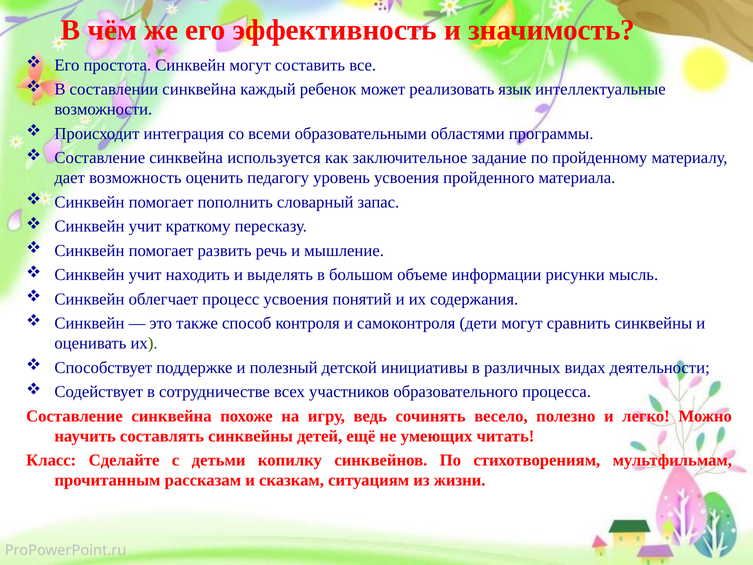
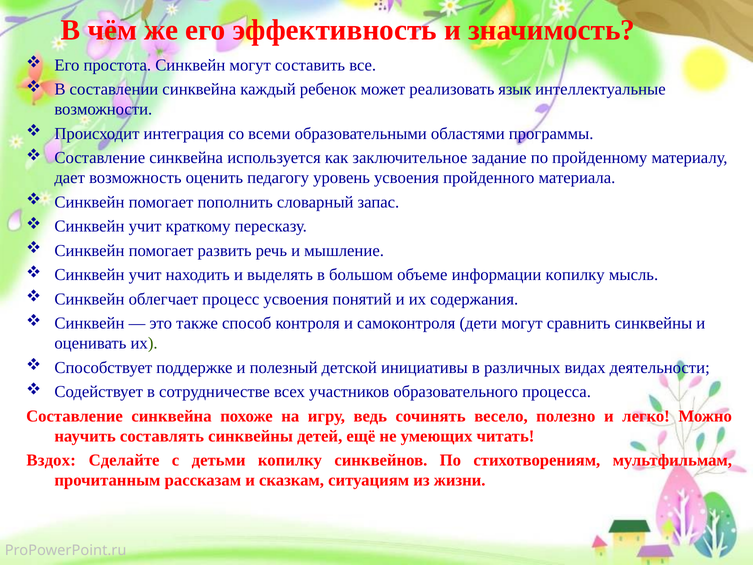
информации рисунки: рисунки -> копилку (575, 275)
Класс: Класс -> Вздох (51, 460)
